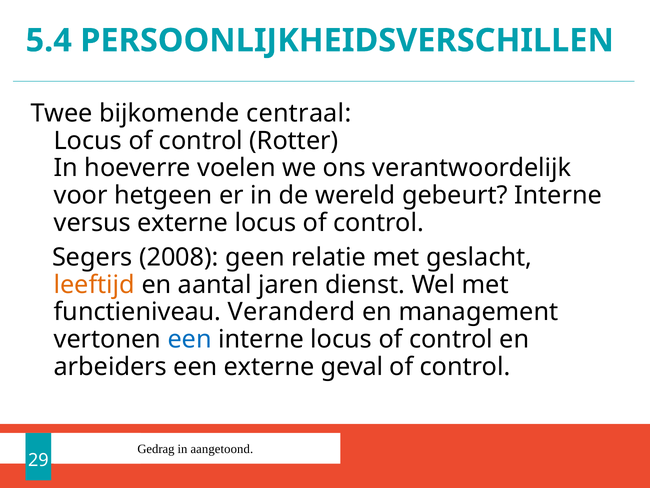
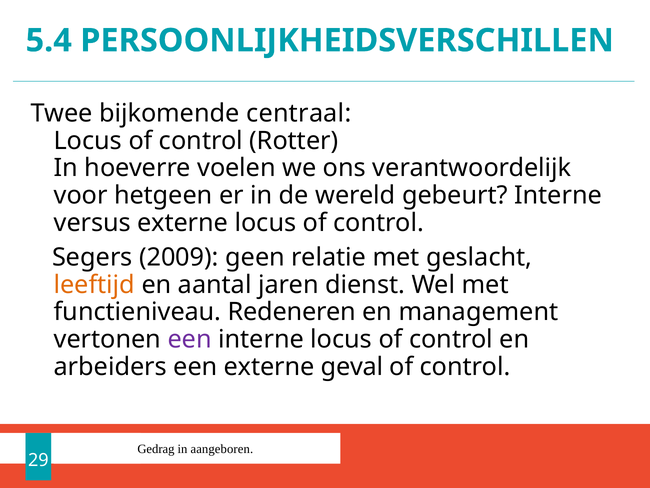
2008: 2008 -> 2009 (179, 257)
Veranderd: Veranderd -> Redeneren (292, 312)
een colour: blue -> purple (190, 339)
aangetoond: aangetoond -> aangeboren (222, 449)
